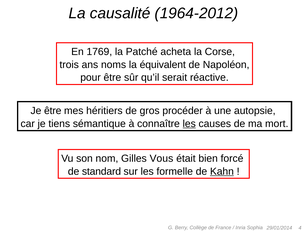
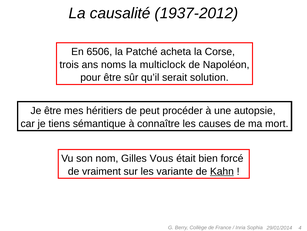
1964-2012: 1964-2012 -> 1937-2012 (196, 13)
1769: 1769 -> 6506 (99, 52)
équivalent: équivalent -> multiclock (163, 64)
réactive: réactive -> solution (209, 77)
gros: gros -> peut (150, 110)
les underline: present -> none (189, 123)
standard: standard -> vraiment (101, 171)
formelle: formelle -> variante (175, 171)
